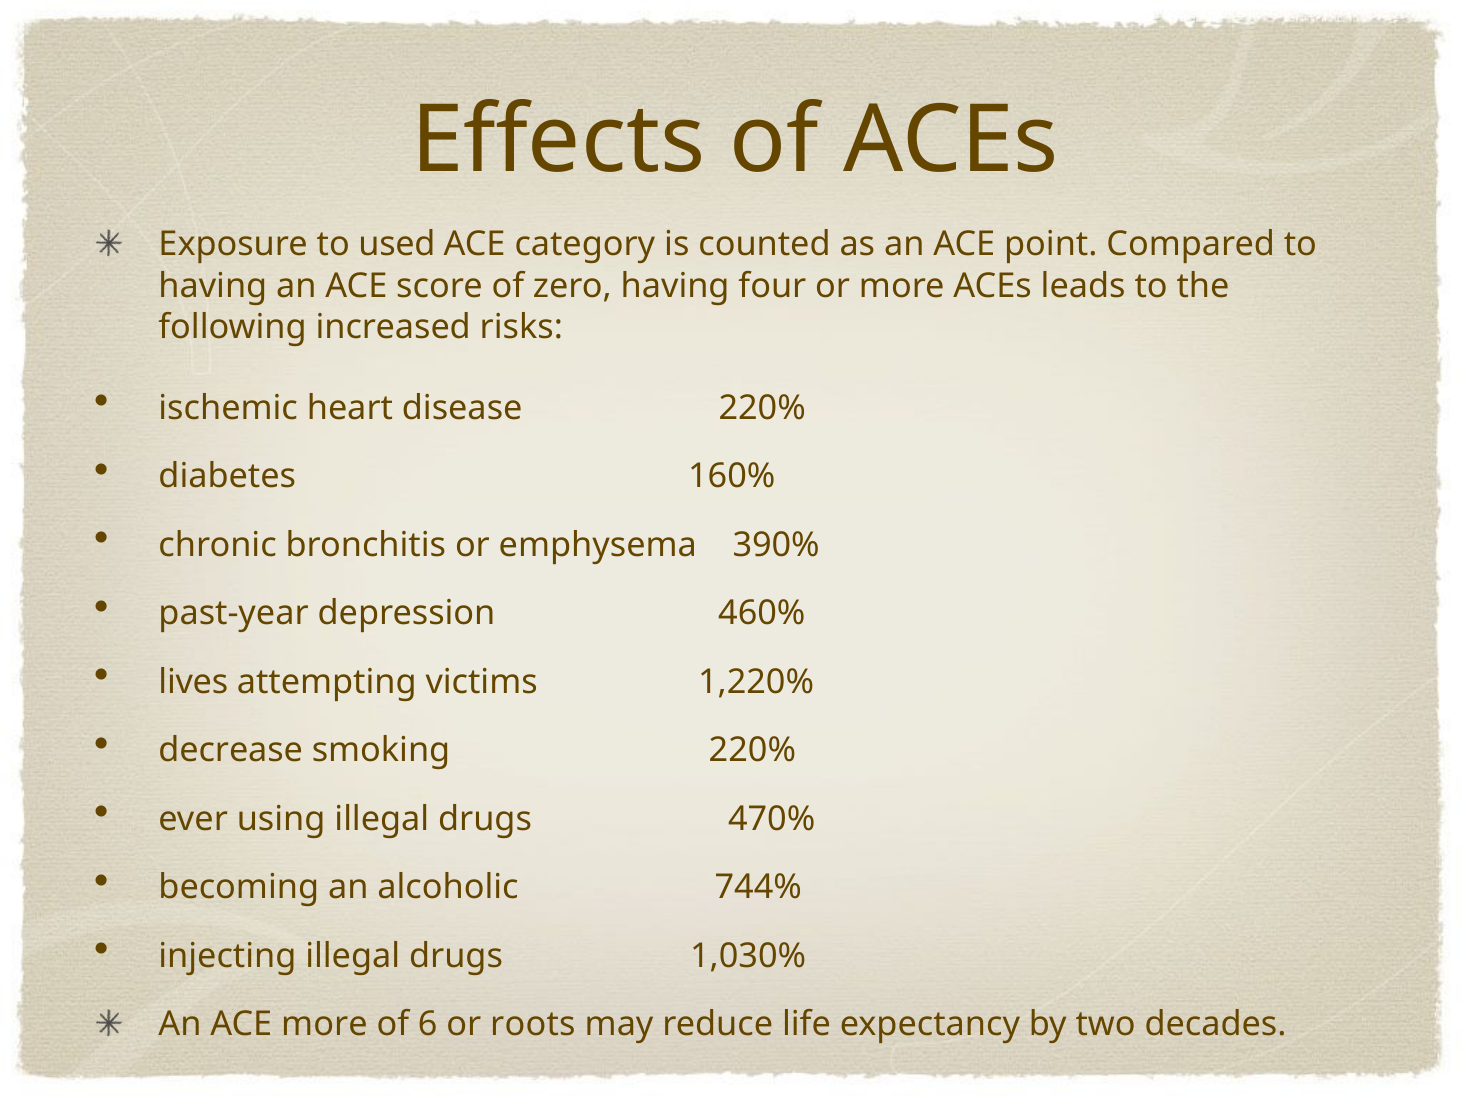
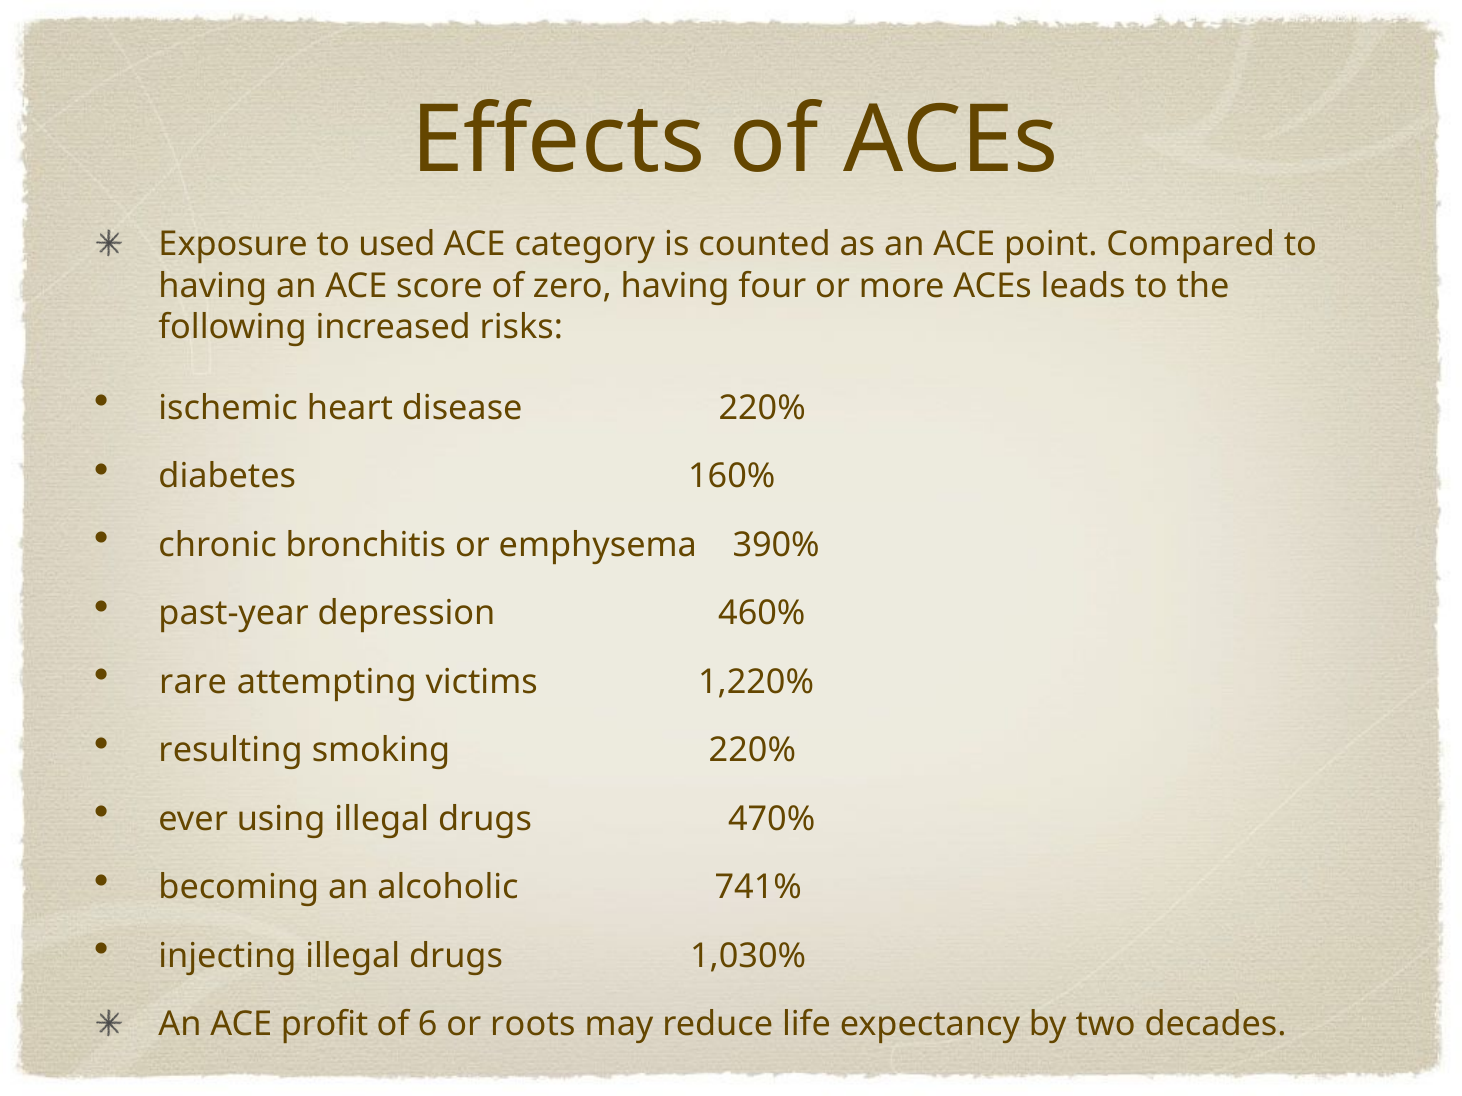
lives: lives -> rare (193, 682)
decrease: decrease -> resulting (231, 751)
744%: 744% -> 741% (758, 888)
ACE more: more -> profit (325, 1025)
